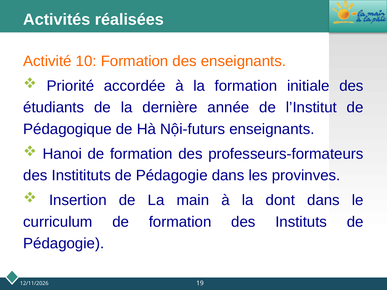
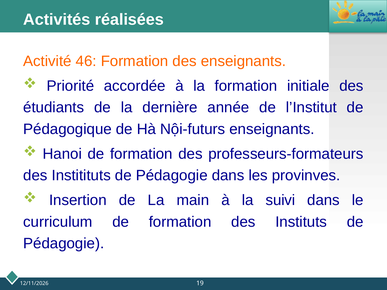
10: 10 -> 46 (86, 61)
dont: dont -> suivi (280, 200)
